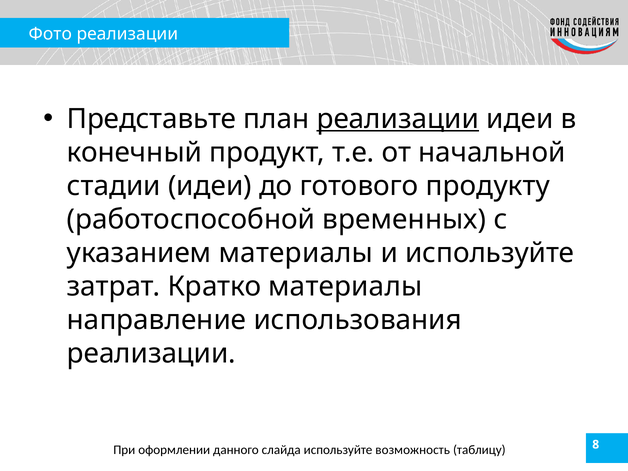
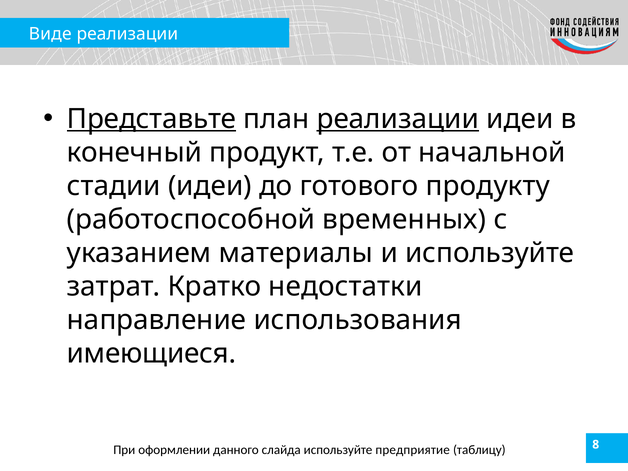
Фото: Фото -> Виде (50, 34)
Представьте underline: none -> present (152, 119)
Кратко материалы: материалы -> недостатки (345, 286)
реализации: реализации -> имеющиеся (152, 353)
возможность: возможность -> предприятие (413, 450)
